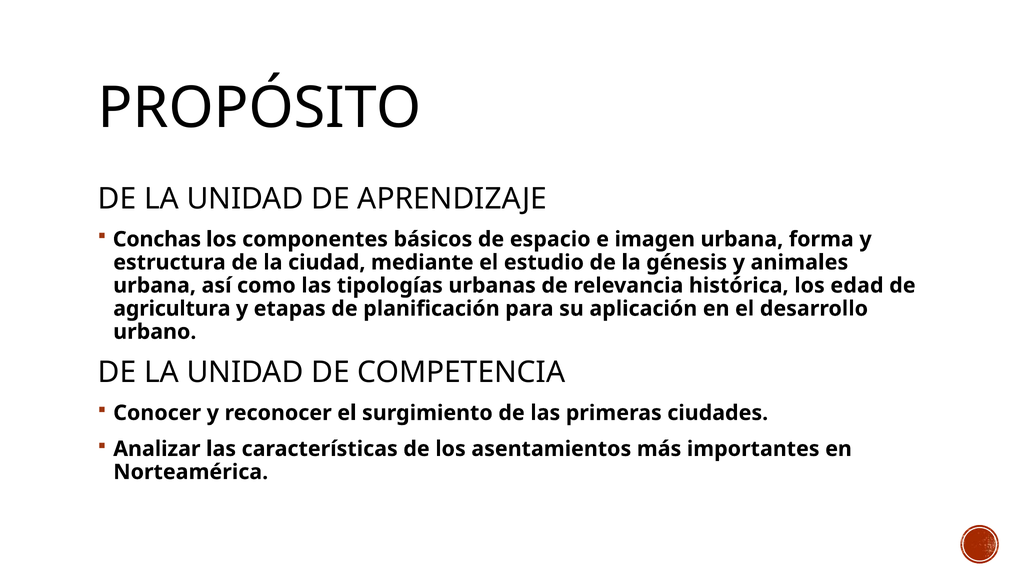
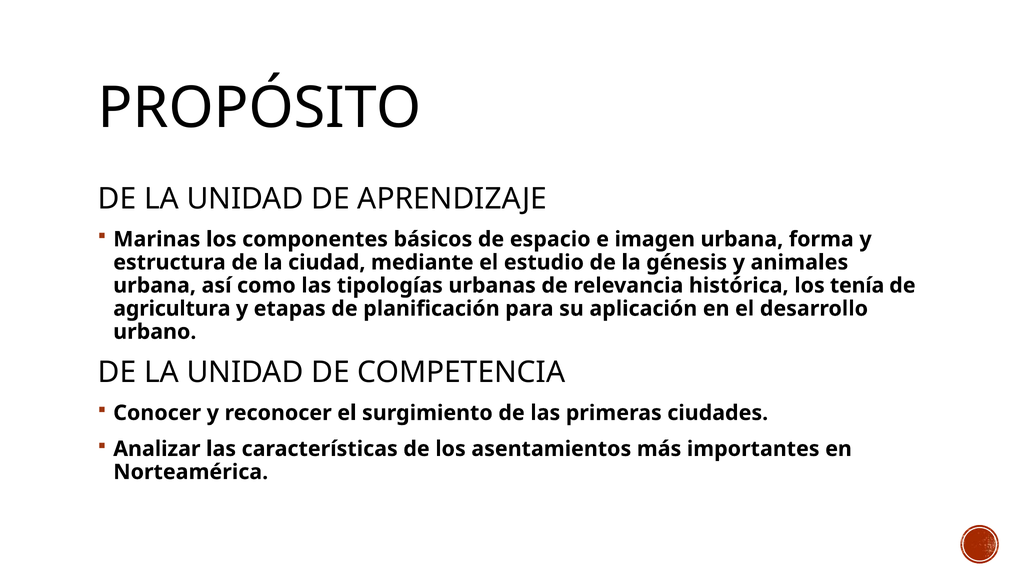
Conchas: Conchas -> Marinas (157, 239)
edad: edad -> tenía (857, 285)
